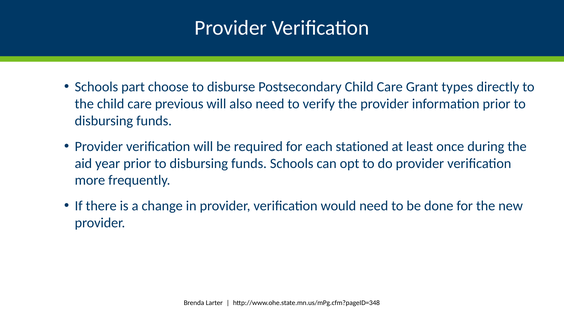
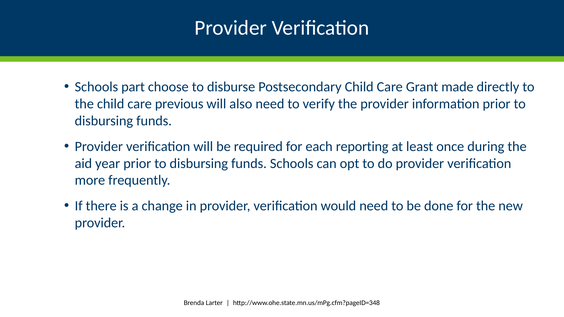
types: types -> made (457, 87)
stationed: stationed -> reporting (362, 147)
